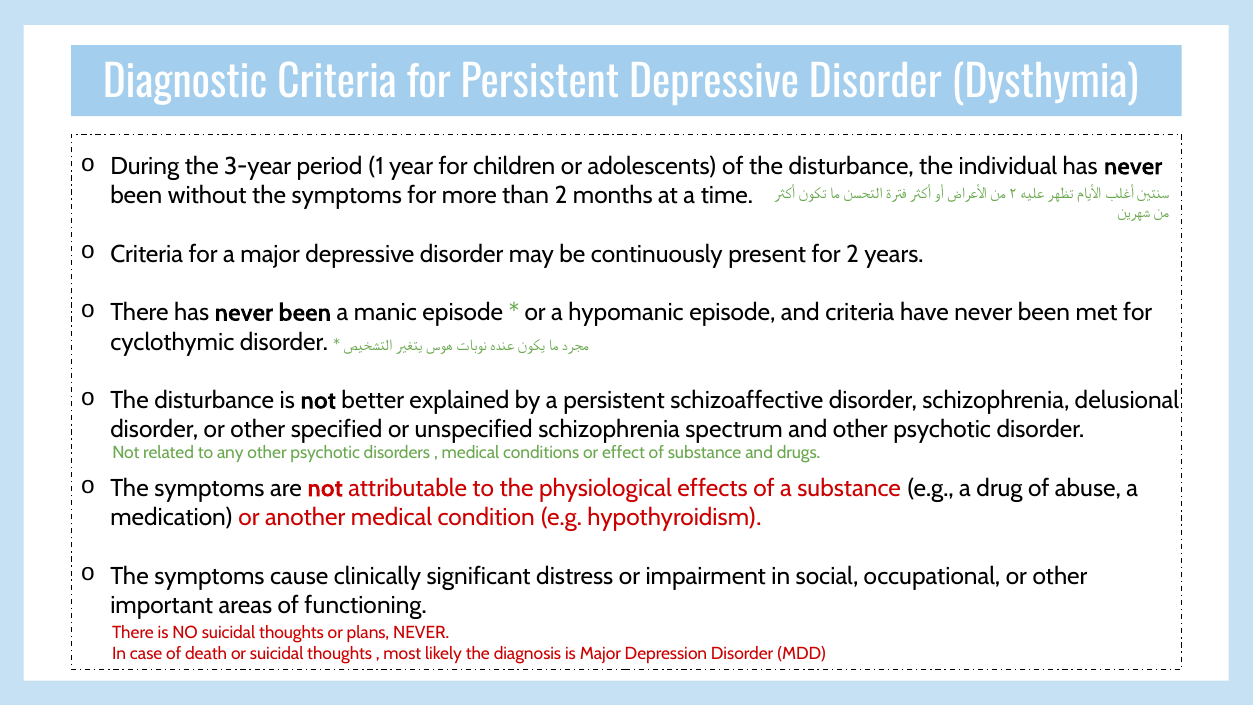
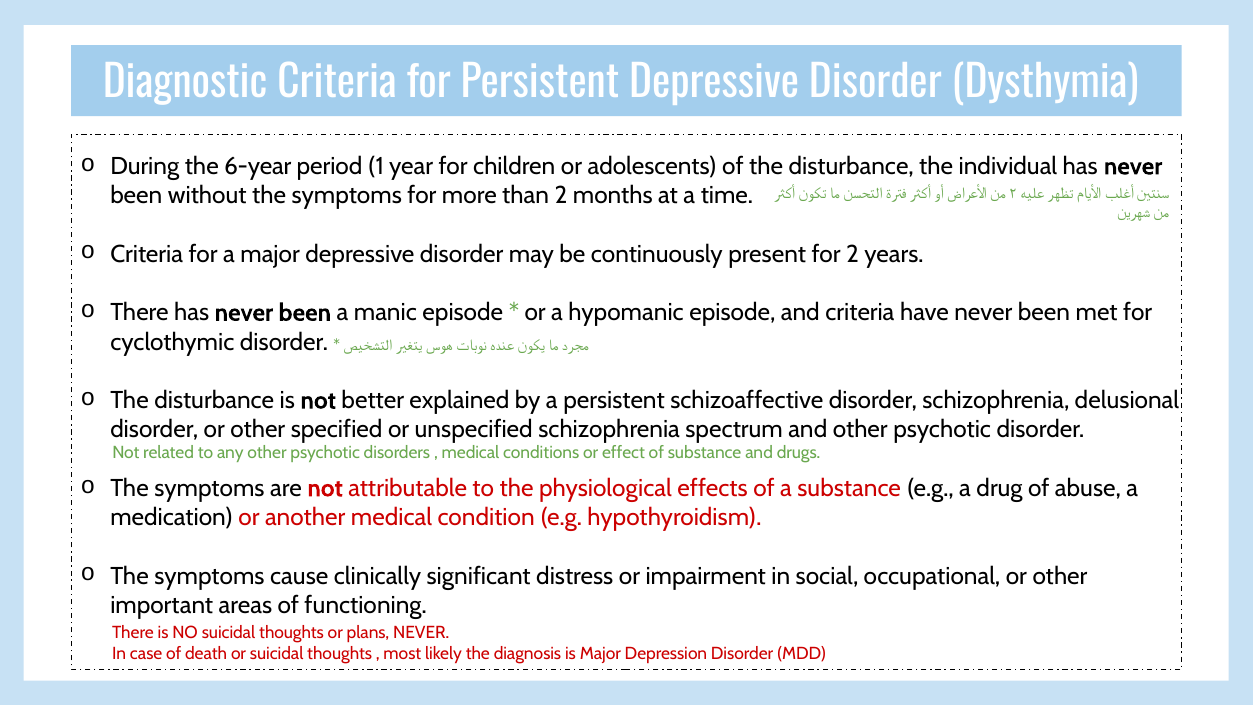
3-year: 3-year -> 6-year (258, 166)
